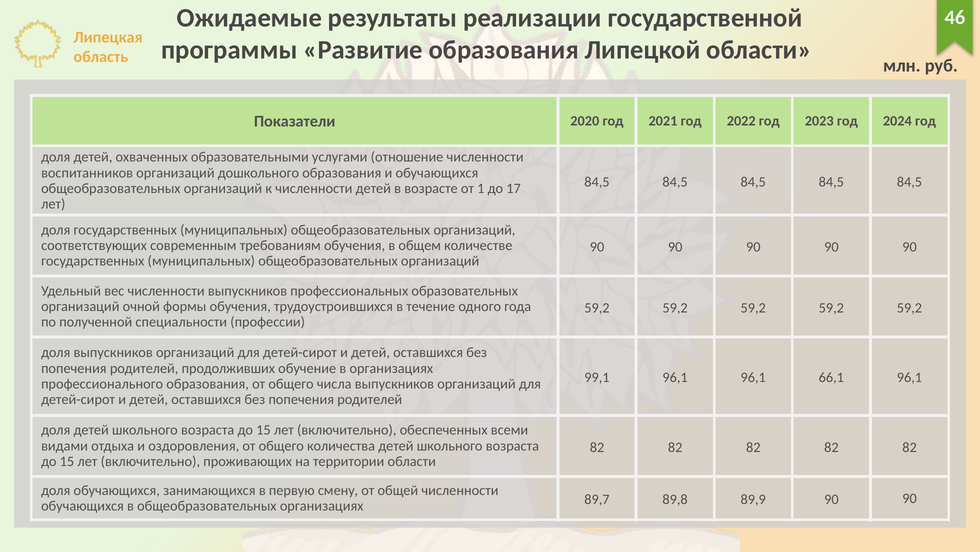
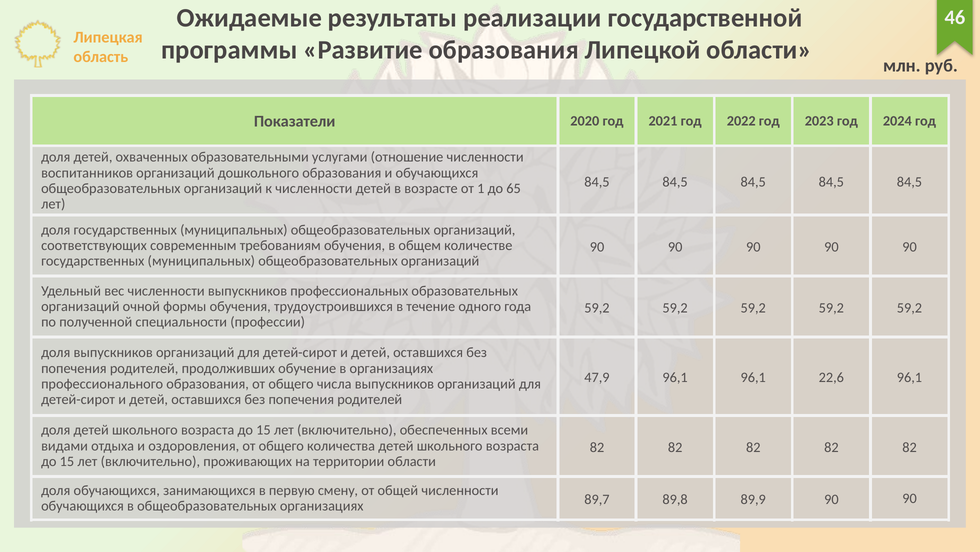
17: 17 -> 65 (514, 188)
99,1: 99,1 -> 47,9 (597, 377)
66,1: 66,1 -> 22,6 (831, 377)
